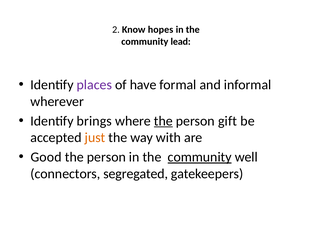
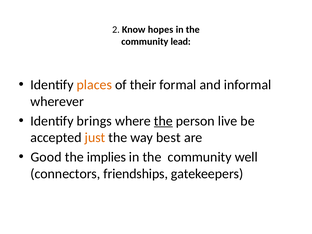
places colour: purple -> orange (94, 85)
have: have -> their (143, 85)
gift: gift -> live (228, 121)
with: with -> best (168, 138)
person: person -> implies (106, 157)
community underline: present -> none (200, 157)
segregated: segregated -> friendships (136, 174)
